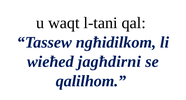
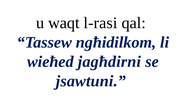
l-tani: l-tani -> l-rasi (100, 23)
qalilhom: qalilhom -> jsawtuni (91, 81)
